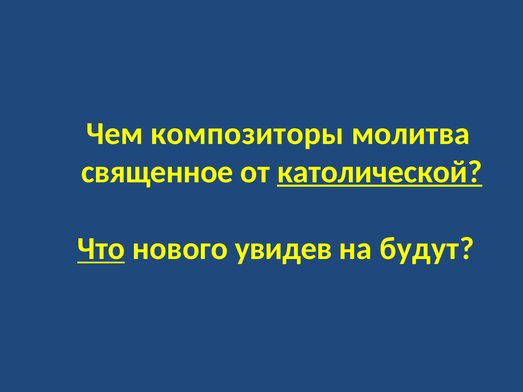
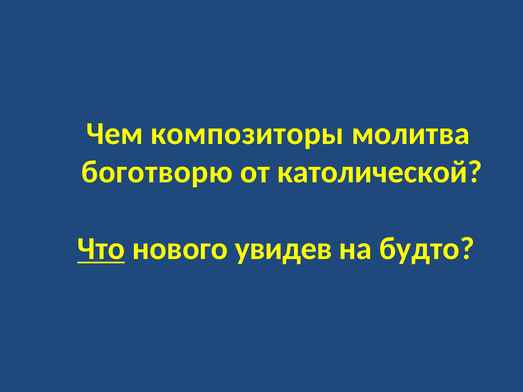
священное: священное -> боготворю (157, 172)
католической underline: present -> none (380, 172)
будут: будут -> будто (427, 249)
